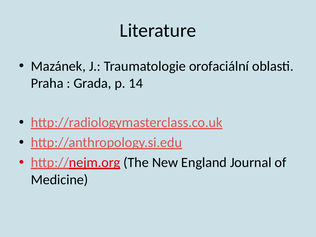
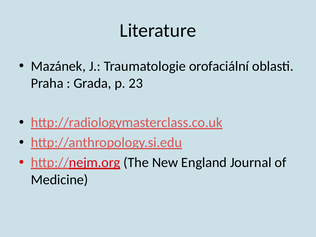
14: 14 -> 23 (136, 83)
